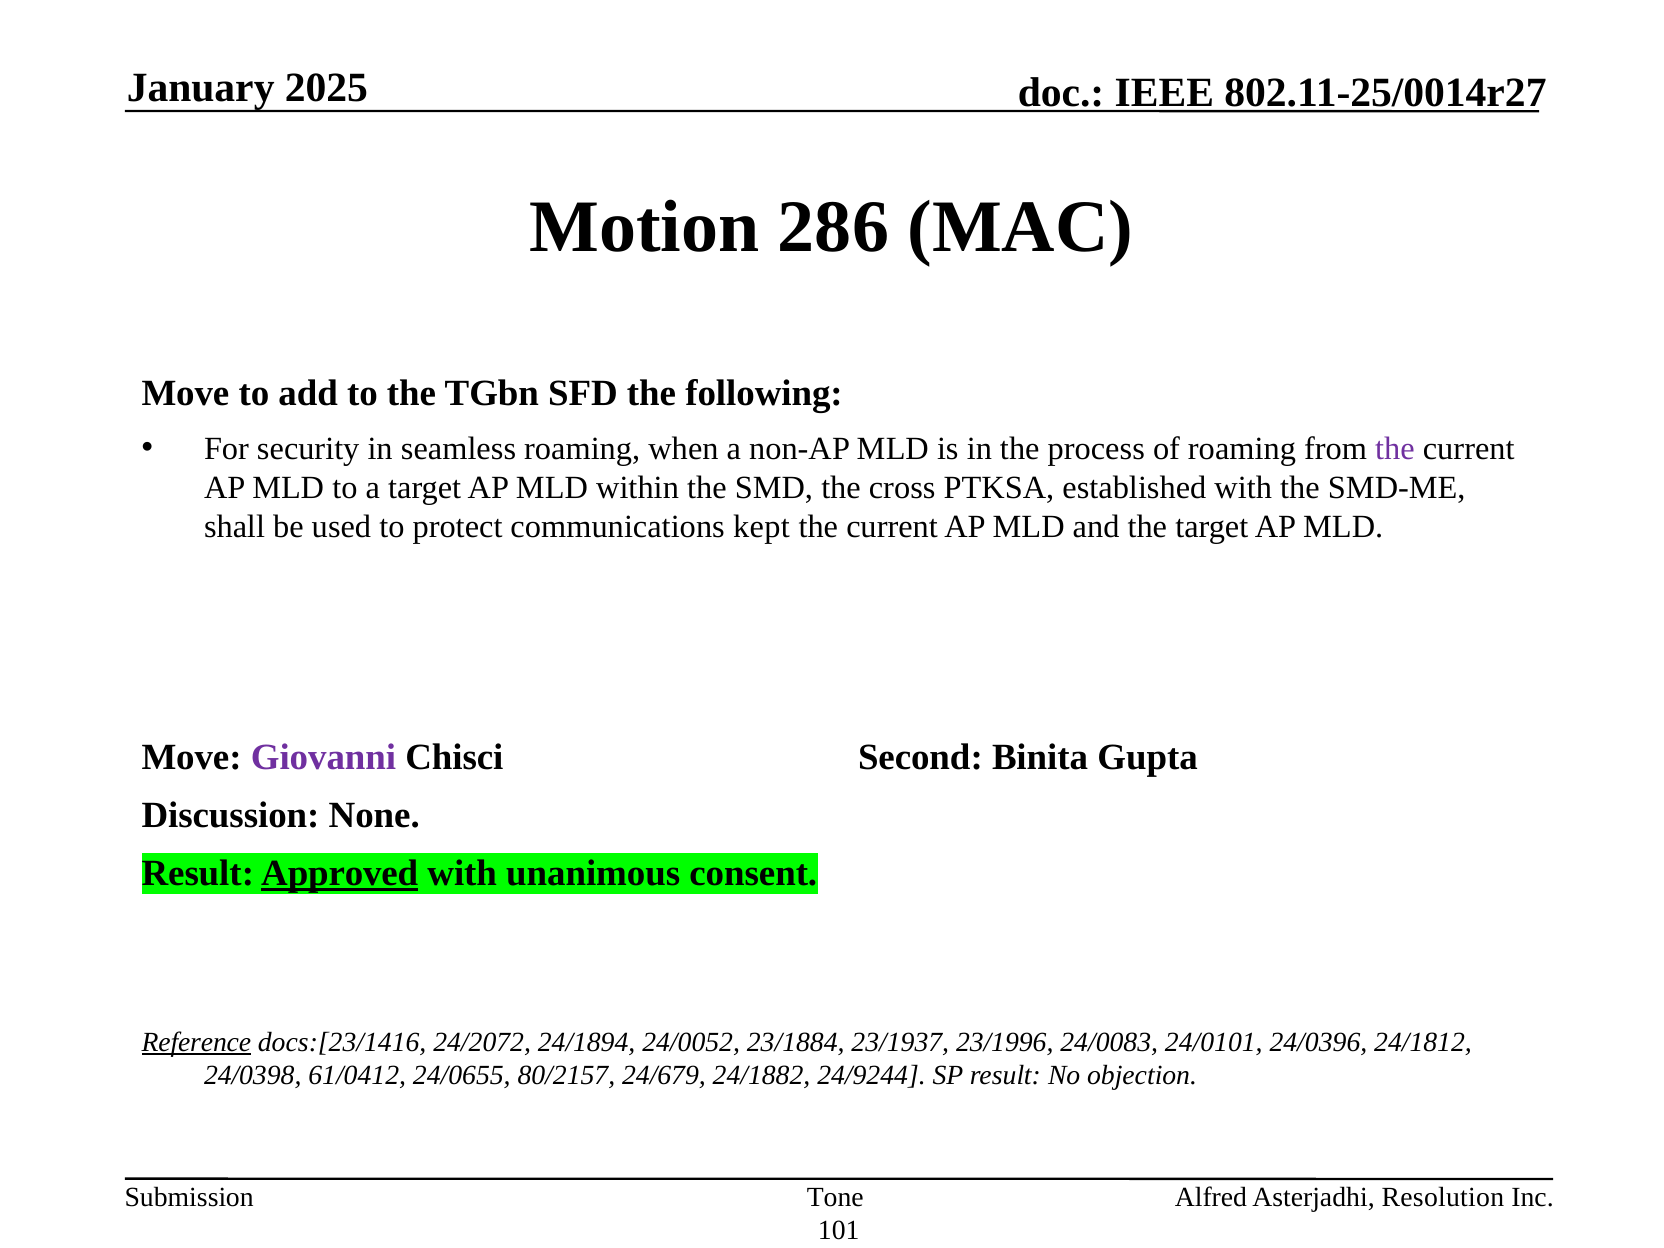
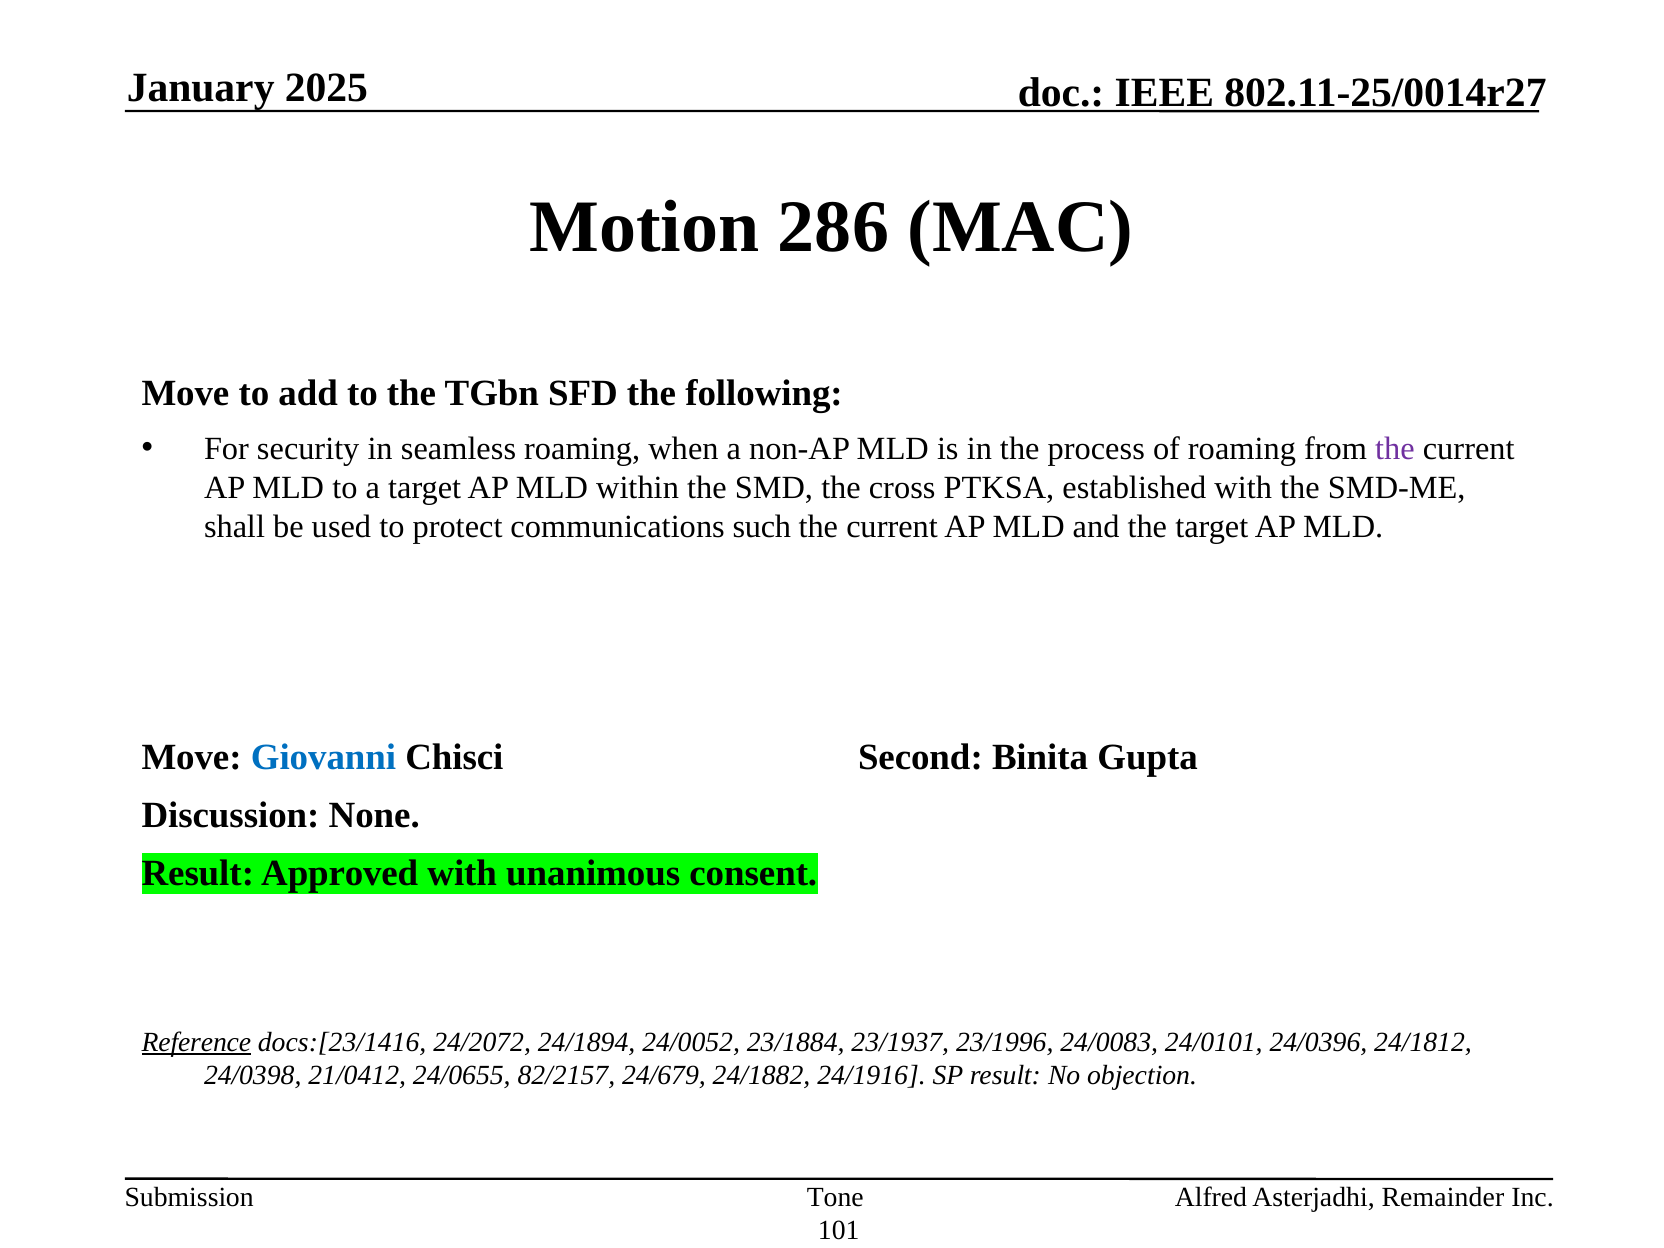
kept: kept -> such (762, 527)
Giovanni colour: purple -> blue (324, 757)
Approved underline: present -> none (340, 874)
61/0412: 61/0412 -> 21/0412 (357, 1075)
80/2157: 80/2157 -> 82/2157 (566, 1075)
24/9244: 24/9244 -> 24/1916 (872, 1075)
Resolution: Resolution -> Remainder (1443, 1197)
